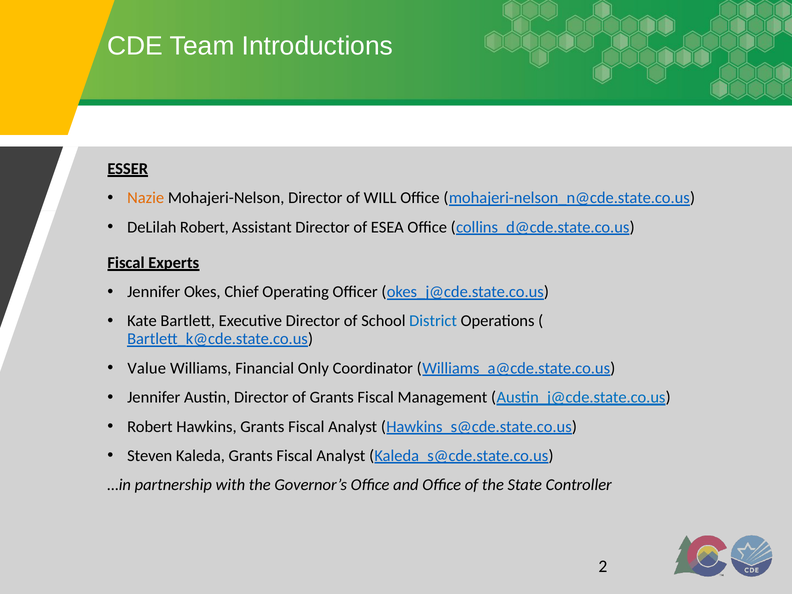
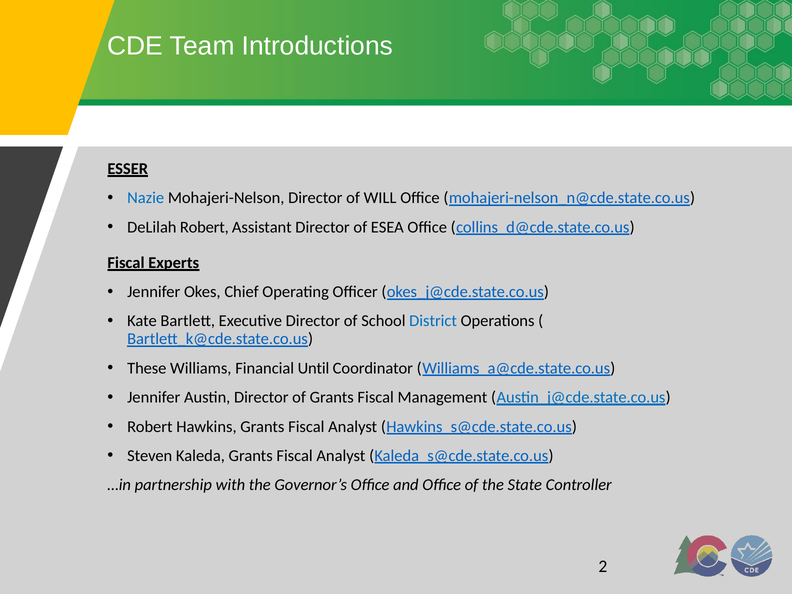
Nazie colour: orange -> blue (146, 198)
Value: Value -> These (147, 368)
Only: Only -> Until (313, 368)
